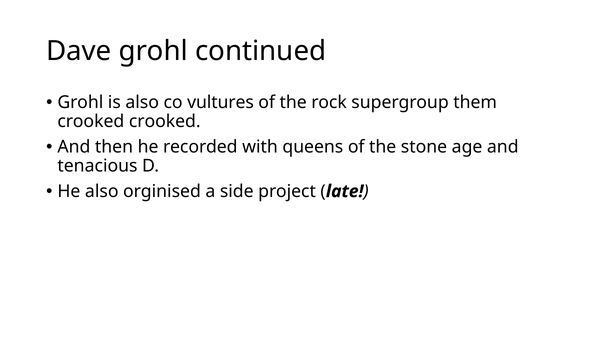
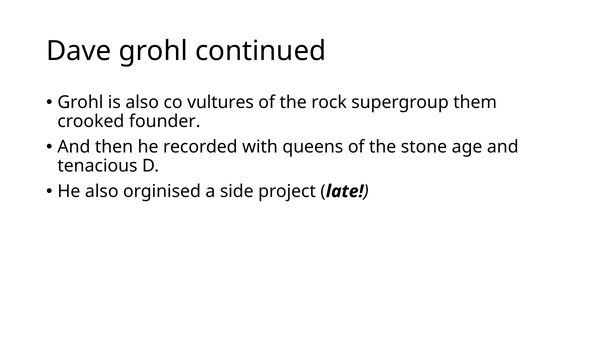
crooked crooked: crooked -> founder (165, 121)
